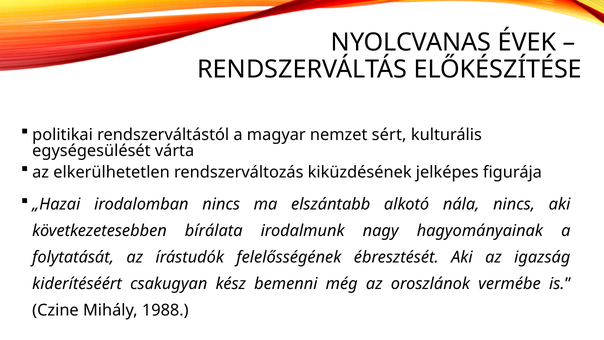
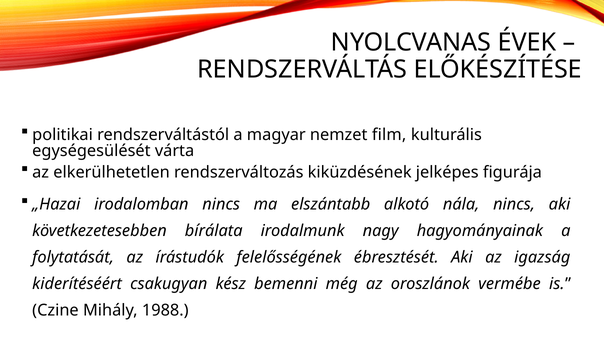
sért: sért -> film (389, 135)
